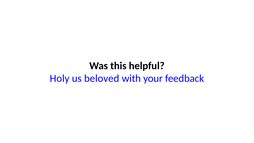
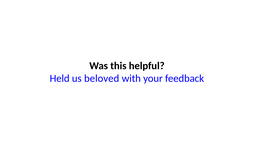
Holy: Holy -> Held (60, 78)
